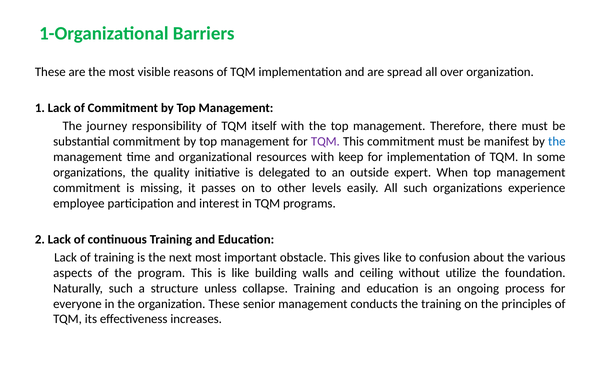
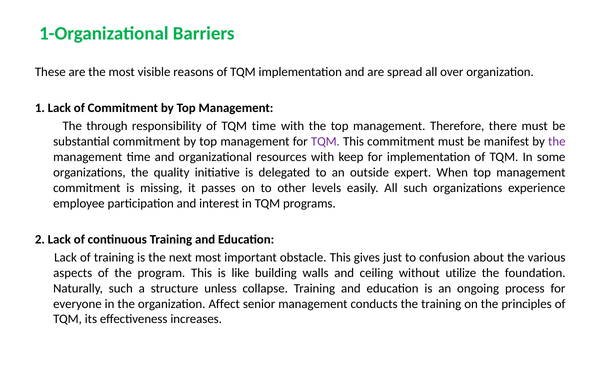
journey: journey -> through (107, 126)
TQM itself: itself -> time (264, 126)
the colour: blue -> purple (557, 141)
gives like: like -> just (393, 257)
organization These: These -> Affect (224, 304)
